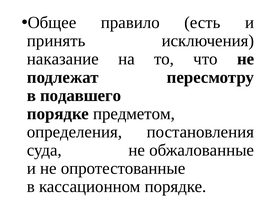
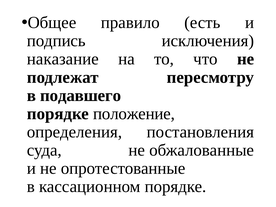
принять: принять -> подпись (56, 41)
предметом: предметом -> положение (134, 114)
